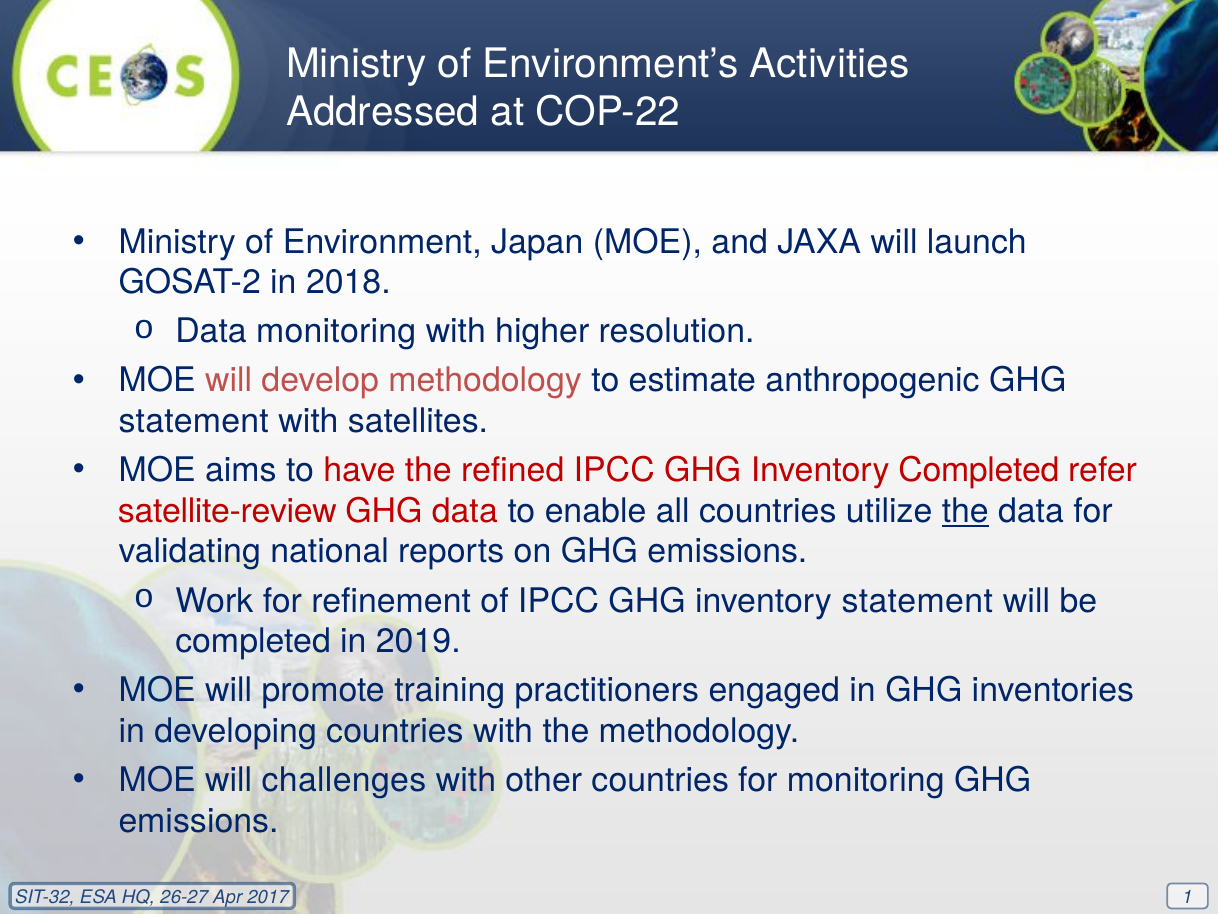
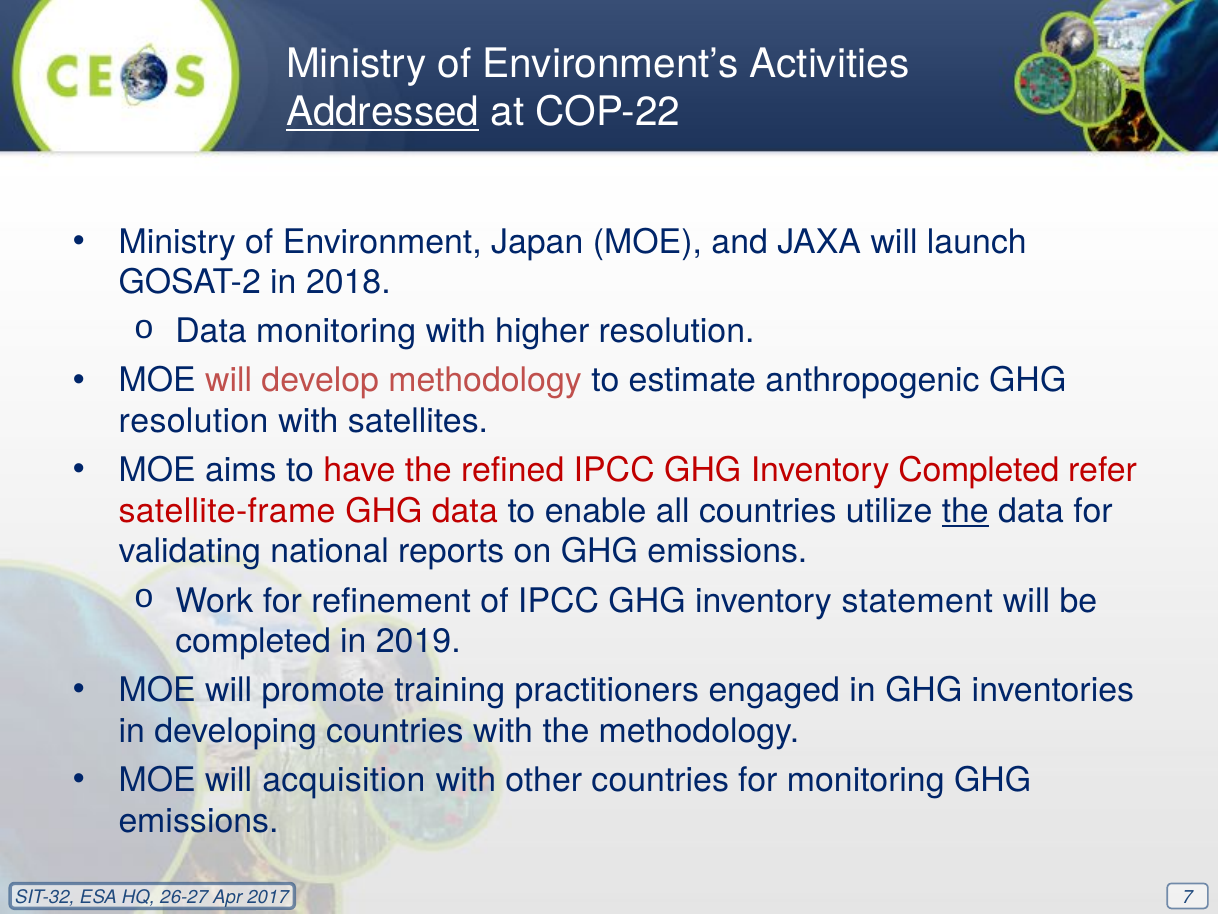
Addressed underline: none -> present (383, 112)
statement: statement -> resolution (194, 421)
satellite-review: satellite-review -> satellite-frame (227, 511)
challenges: challenges -> acquisition (344, 780)
1: 1 -> 7 (1187, 897)
